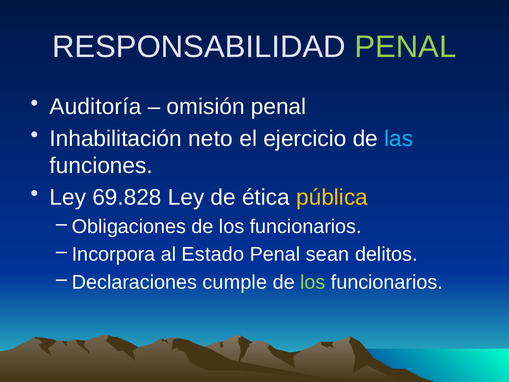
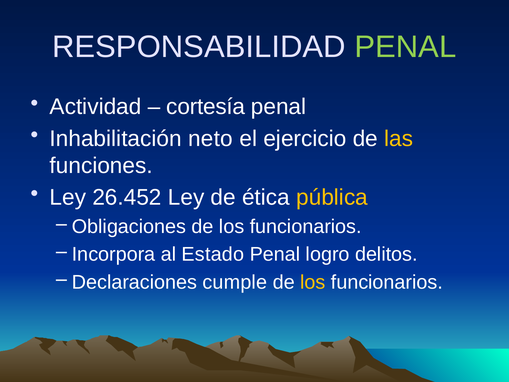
Auditoría: Auditoría -> Actividad (96, 107)
omisión: omisión -> cortesía (206, 107)
las colour: light blue -> yellow (399, 138)
69.828: 69.828 -> 26.452 (127, 197)
sean: sean -> logro (328, 254)
los colour: light green -> yellow (313, 282)
